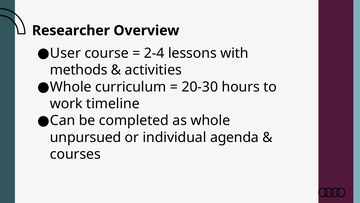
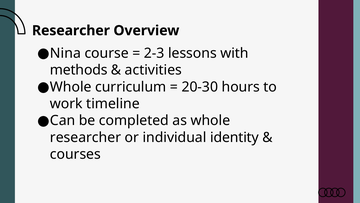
User: User -> Nina (65, 53)
2-4: 2-4 -> 2-3 (154, 53)
unpursued: unpursued -> researcher (86, 137)
agenda: agenda -> identity (234, 137)
